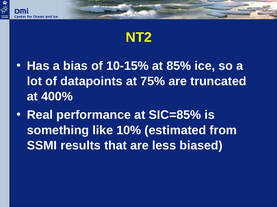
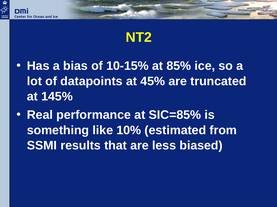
75%: 75% -> 45% (153, 82)
400%: 400% -> 145% (57, 97)
